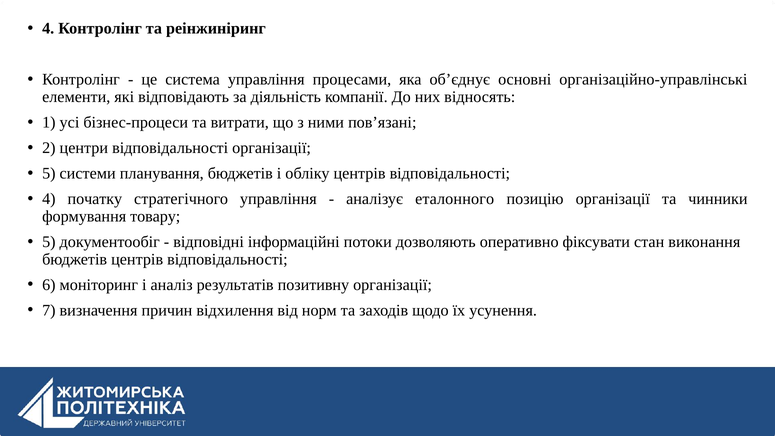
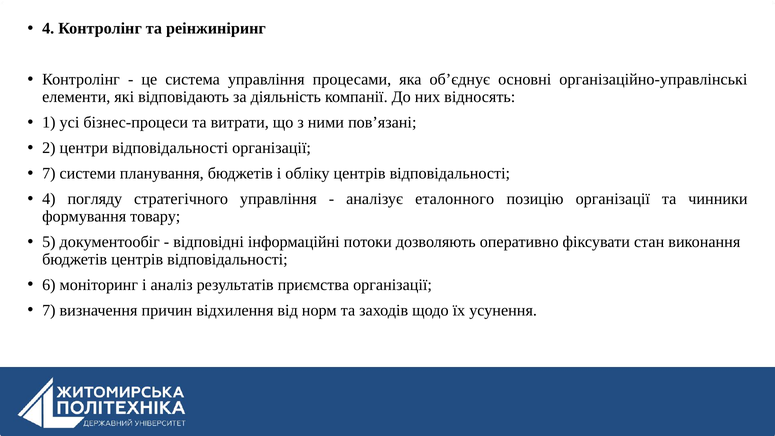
5: 5 -> 7 (49, 173)
початку: початку -> погляду (95, 199)
позитивну: позитивну -> приємства (313, 285)
